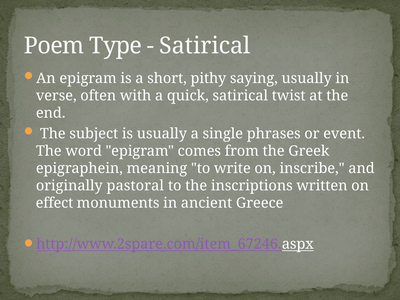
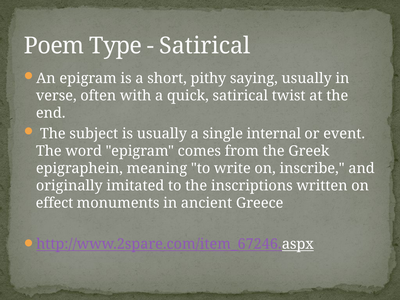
phrases: phrases -> internal (274, 134)
pastoral: pastoral -> imitated (135, 186)
